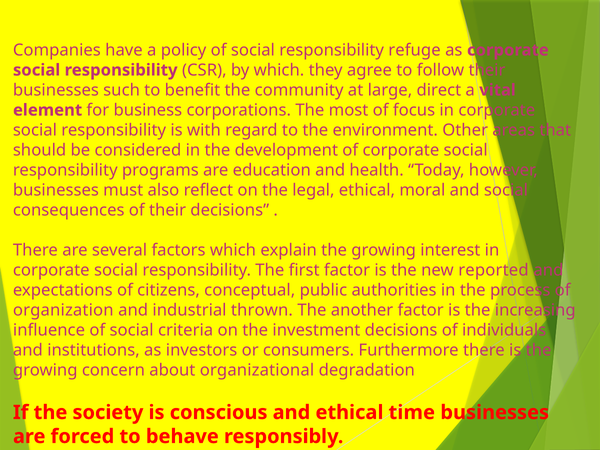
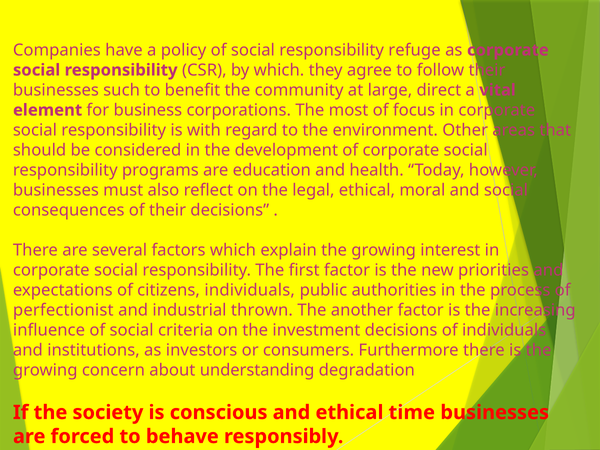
reported: reported -> priorities (494, 270)
citizens conceptual: conceptual -> individuals (250, 290)
organization: organization -> perfectionist (63, 310)
organizational: organizational -> understanding (257, 370)
